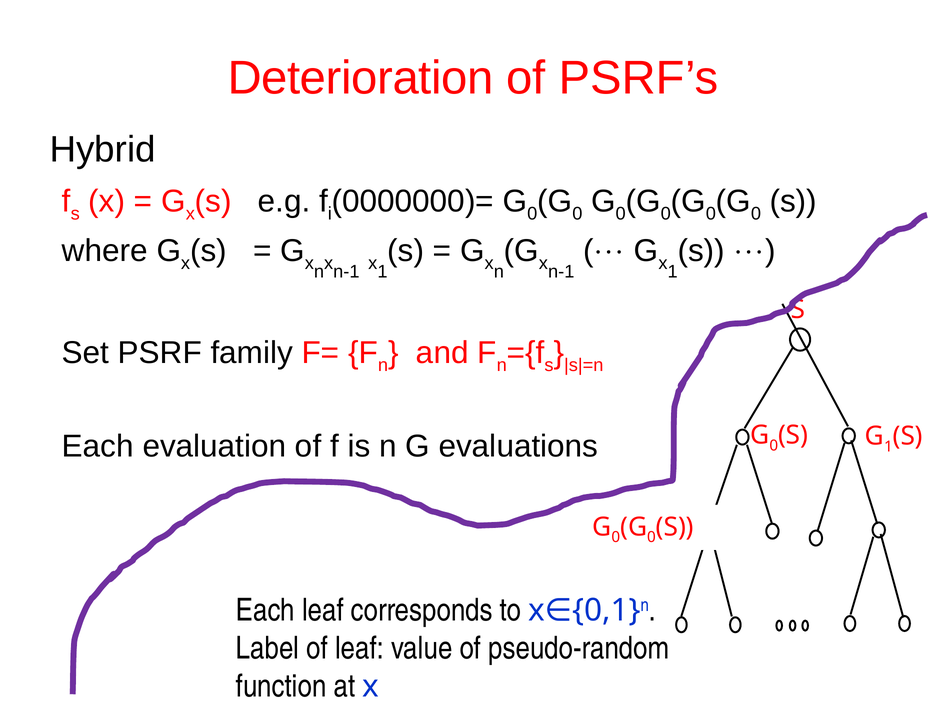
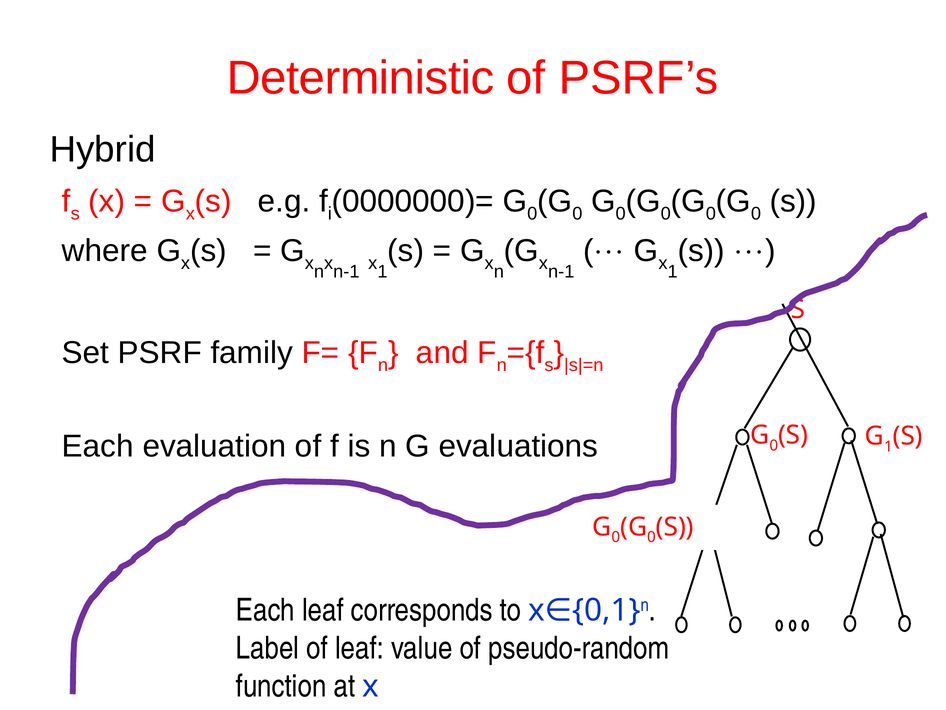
Deterioration: Deterioration -> Deterministic (361, 78)
